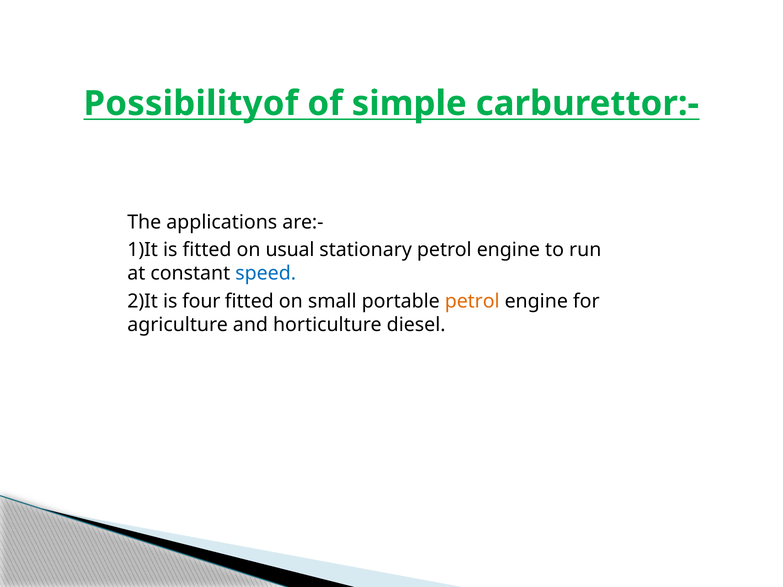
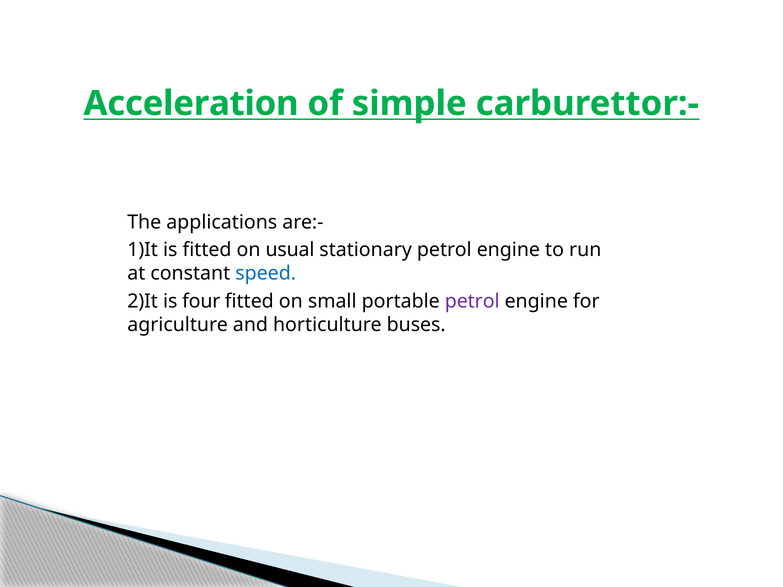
Possibilityof: Possibilityof -> Acceleration (191, 104)
petrol colour: orange -> purple (472, 301)
diesel: diesel -> buses (416, 325)
